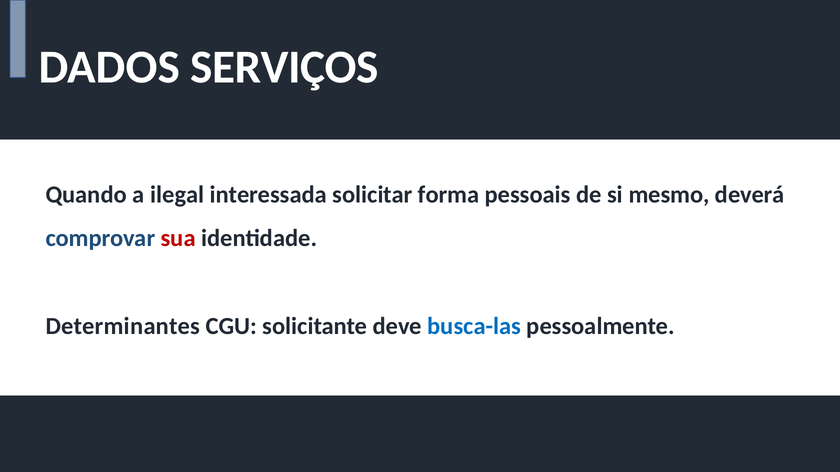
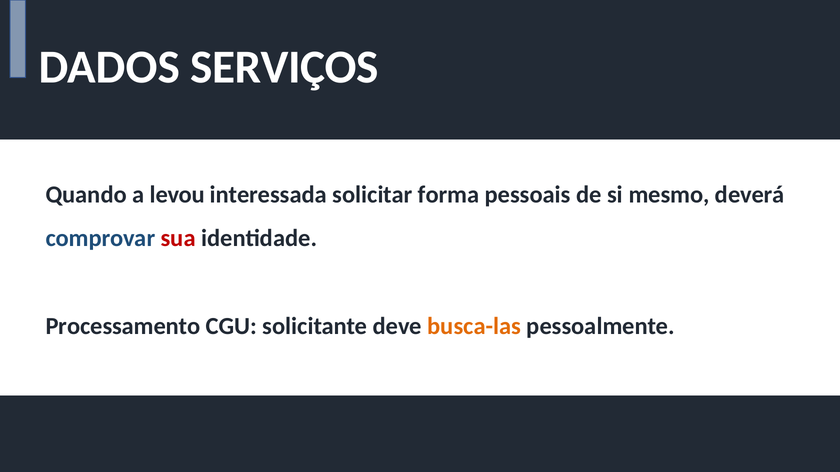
ilegal: ilegal -> levou (177, 195)
Determinantes: Determinantes -> Processamento (123, 327)
busca-las colour: blue -> orange (474, 327)
